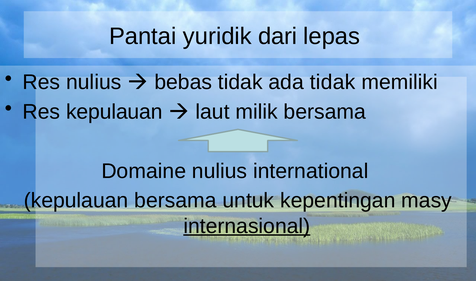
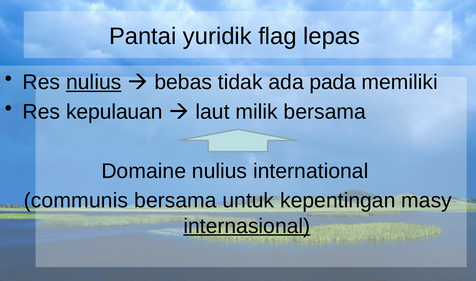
dari: dari -> flag (278, 36)
nulius underline: none -> present (94, 82)
ada tidak: tidak -> pada (333, 82)
kepulauan: kepulauan -> communis (76, 201)
